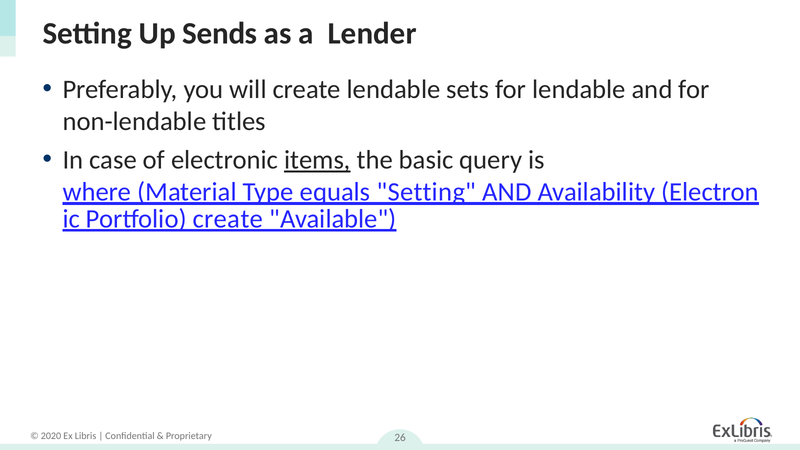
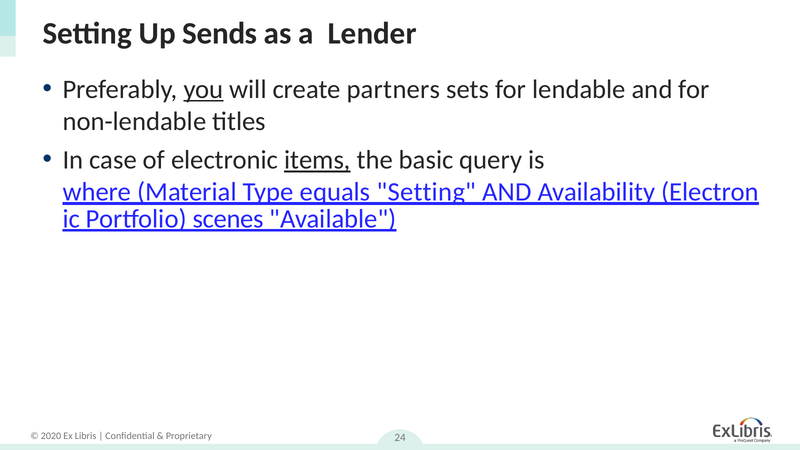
you underline: none -> present (203, 89)
create lendable: lendable -> partners (393, 89)
Portfolio create: create -> scenes (228, 219)
26: 26 -> 24 (400, 438)
